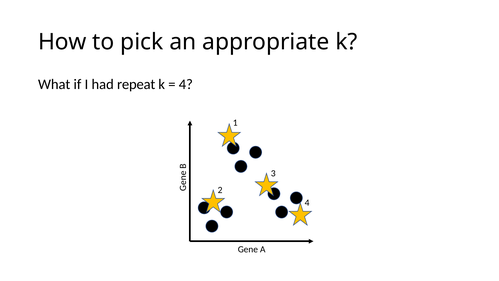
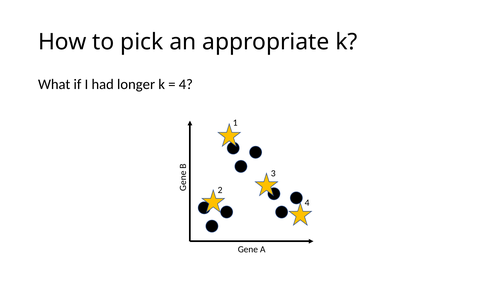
repeat: repeat -> longer (136, 84)
